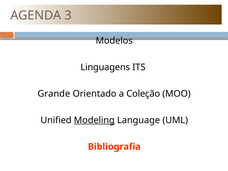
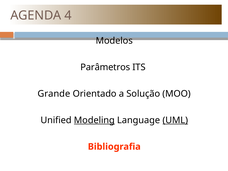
3: 3 -> 4 (68, 15)
Linguagens: Linguagens -> Parâmetros (105, 67)
Coleção: Coleção -> Solução (143, 94)
UML underline: none -> present (175, 120)
